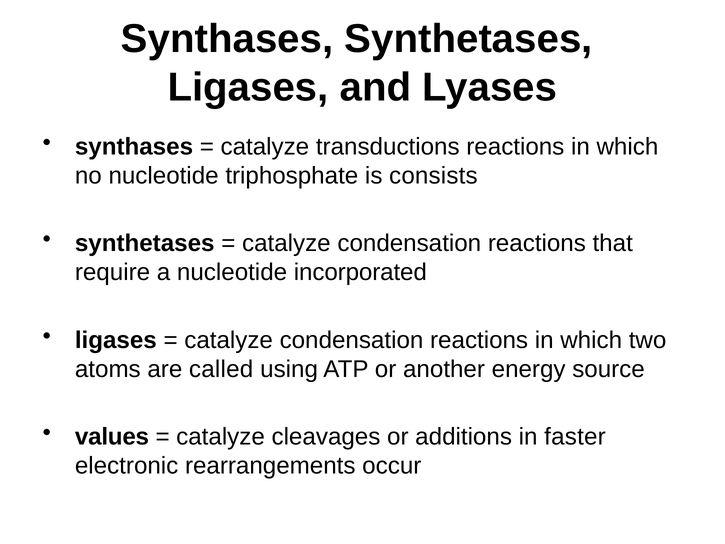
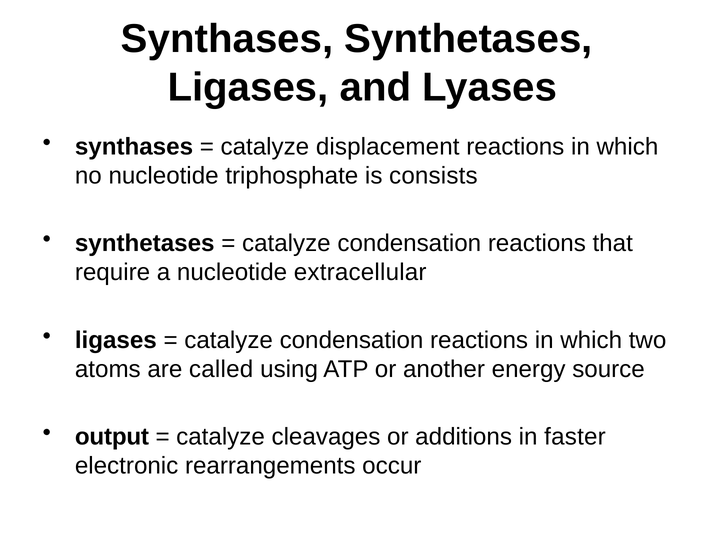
transductions: transductions -> displacement (388, 147)
incorporated: incorporated -> extracellular (360, 272)
values: values -> output (112, 437)
